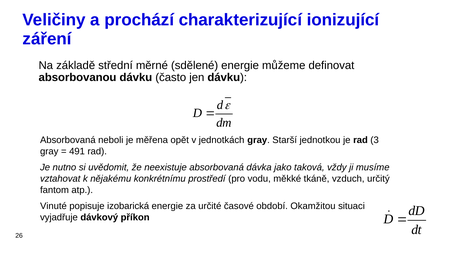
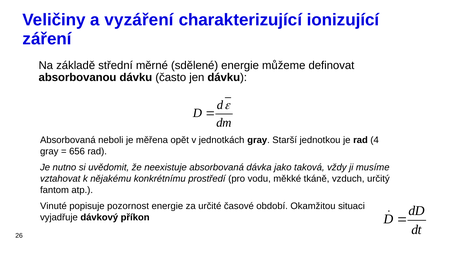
prochází: prochází -> vyzáření (139, 20)
3: 3 -> 4 (375, 140)
491: 491 -> 656 (77, 152)
izobarická: izobarická -> pozornost (128, 206)
